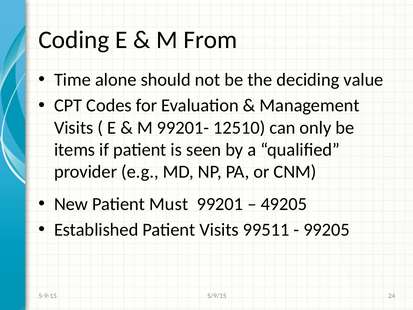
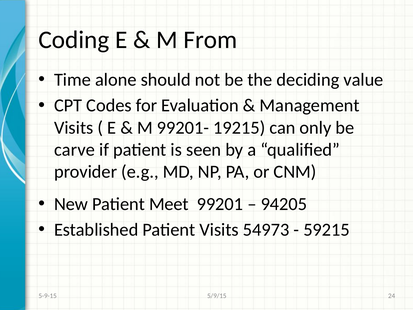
12510: 12510 -> 19215 (239, 128)
items: items -> carve (74, 150)
Must: Must -> Meet (169, 204)
49205: 49205 -> 94205 (284, 204)
99511: 99511 -> 54973 (266, 230)
99205: 99205 -> 59215 (327, 230)
